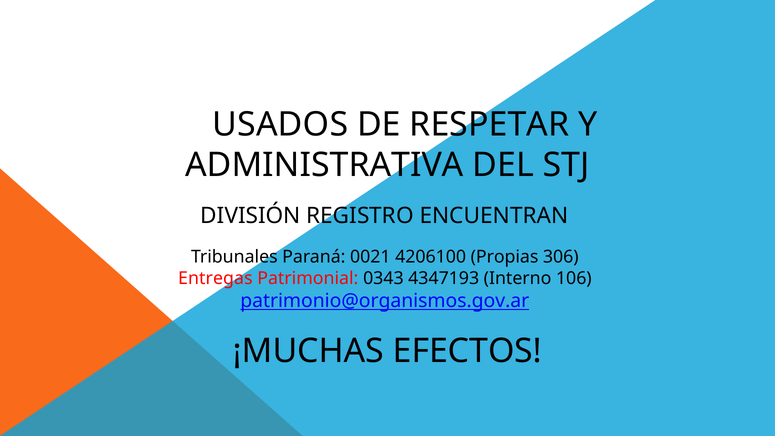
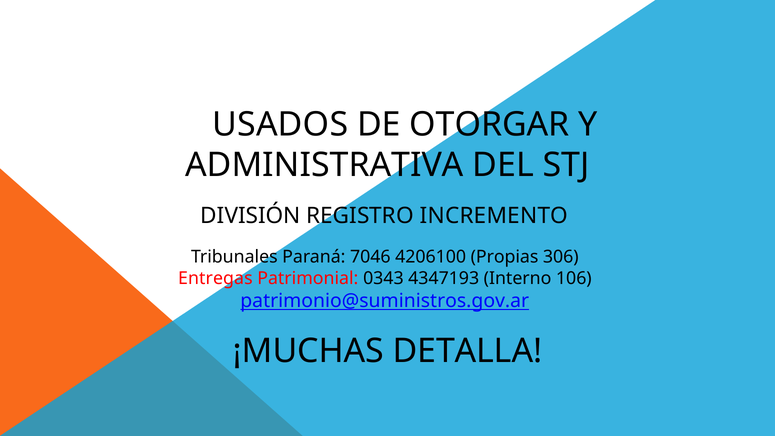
RESPETAR: RESPETAR -> OTORGAR (489, 124)
ENCUENTRAN: ENCUENTRAN -> INCREMENTO (494, 216)
0021: 0021 -> 7046 (370, 257)
patrimonio@organismos.gov.ar: patrimonio@organismos.gov.ar -> patrimonio@suministros.gov.ar (385, 301)
EFECTOS: EFECTOS -> DETALLA (468, 351)
